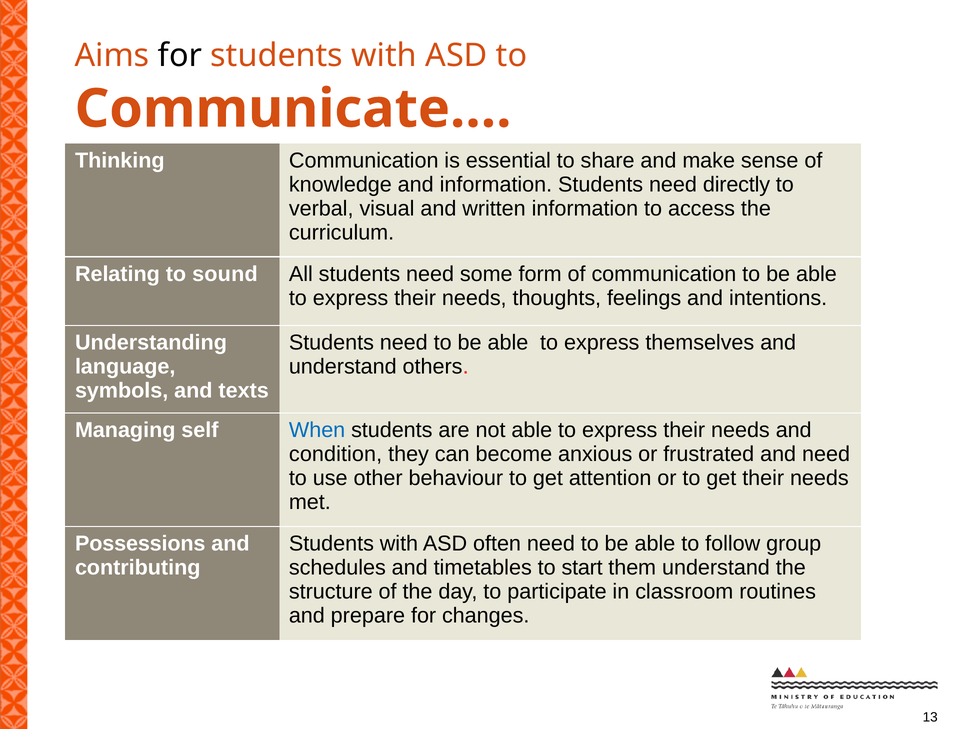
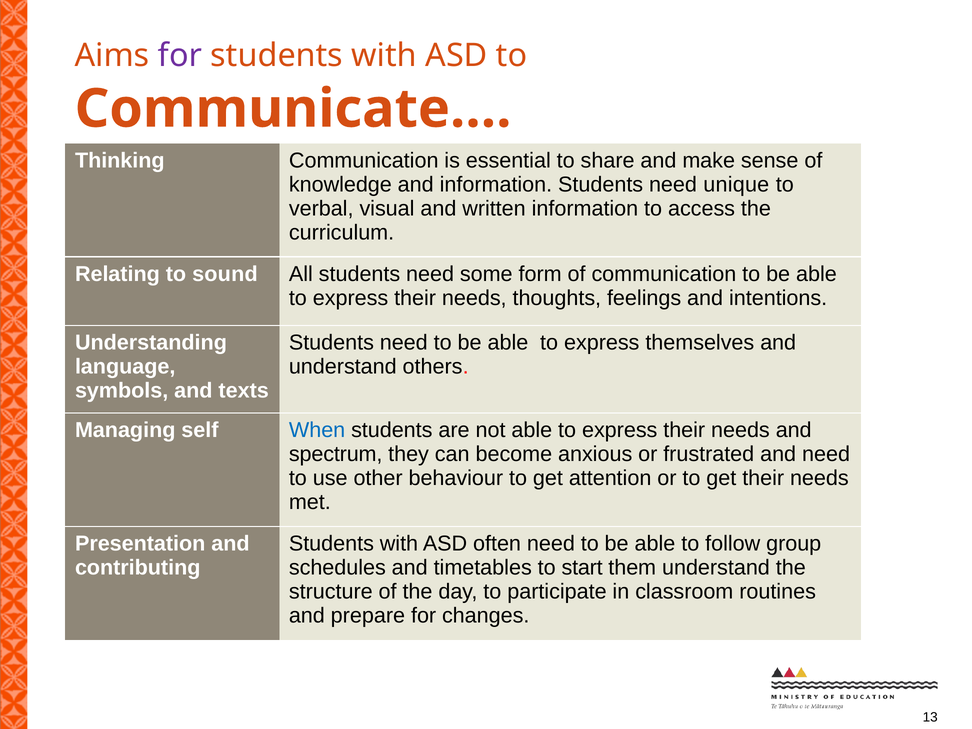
for colour: black -> purple (180, 56)
directly: directly -> unique (736, 185)
condition: condition -> spectrum (336, 454)
Possessions: Possessions -> Presentation (140, 544)
